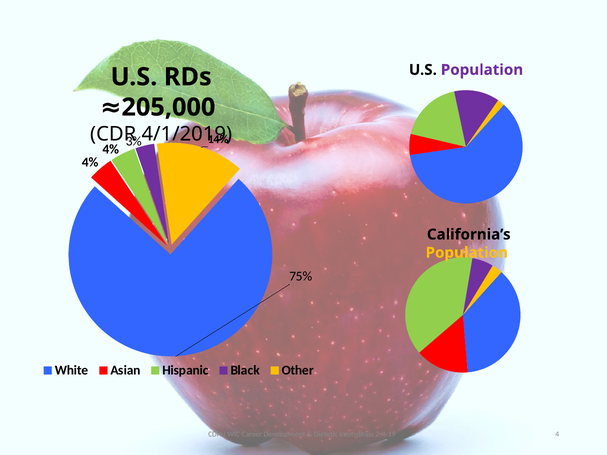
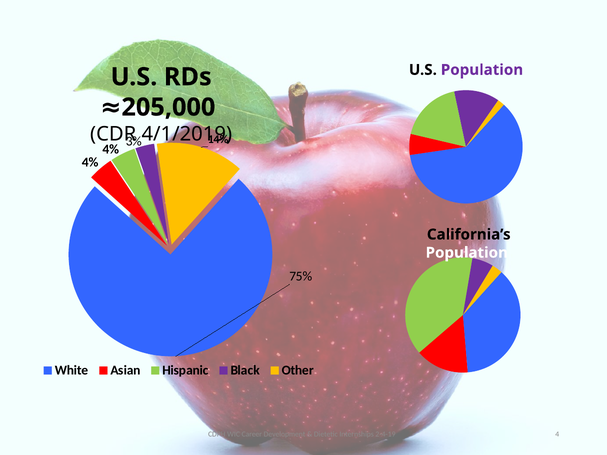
Population colour: yellow -> white (467, 253)
